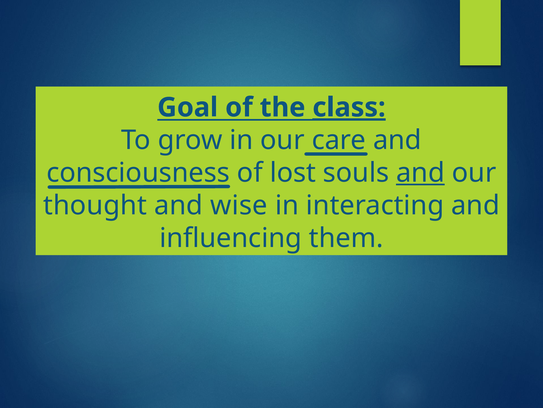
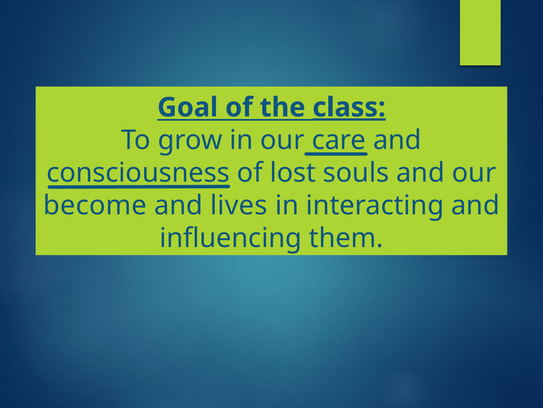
and underline: present -> none (420, 172)
thought: thought -> become (95, 205)
wise: wise -> lives (239, 205)
